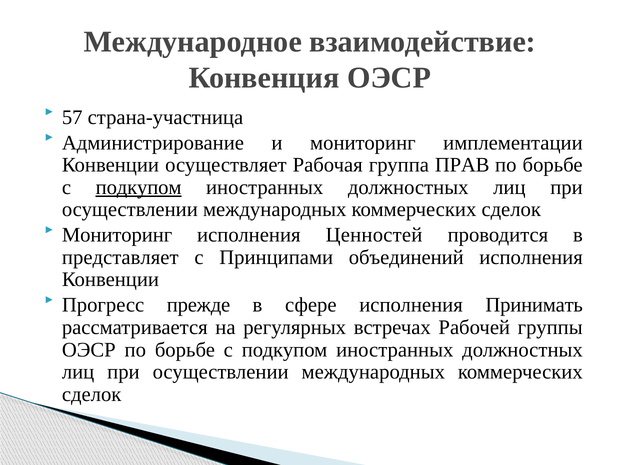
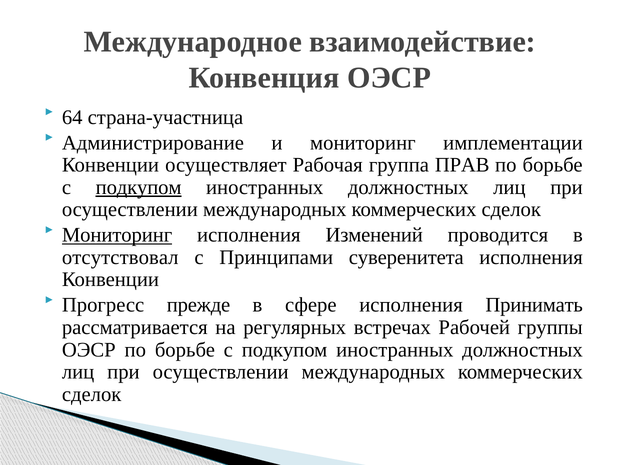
57: 57 -> 64 (72, 117)
Мониторинг underline: none -> present (117, 235)
Ценностей: Ценностей -> Изменений (374, 235)
представляет: представляет -> отсутствовал (120, 257)
объединений: объединений -> суверенитета (406, 257)
